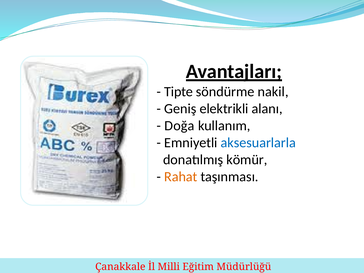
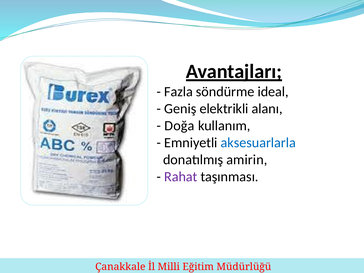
Tipte: Tipte -> Fazla (179, 92)
nakil: nakil -> ideal (273, 92)
kömür: kömür -> amirin (247, 160)
Rahat colour: orange -> purple (181, 177)
